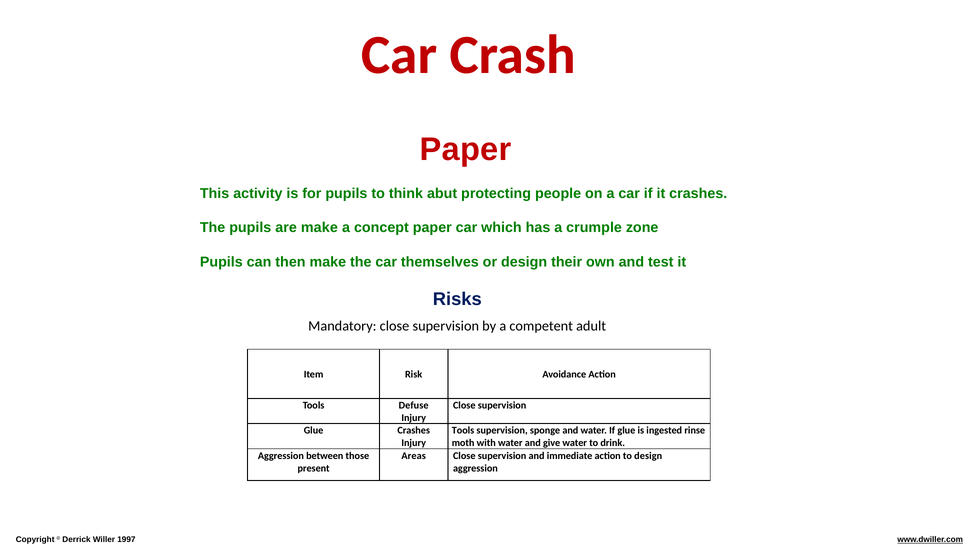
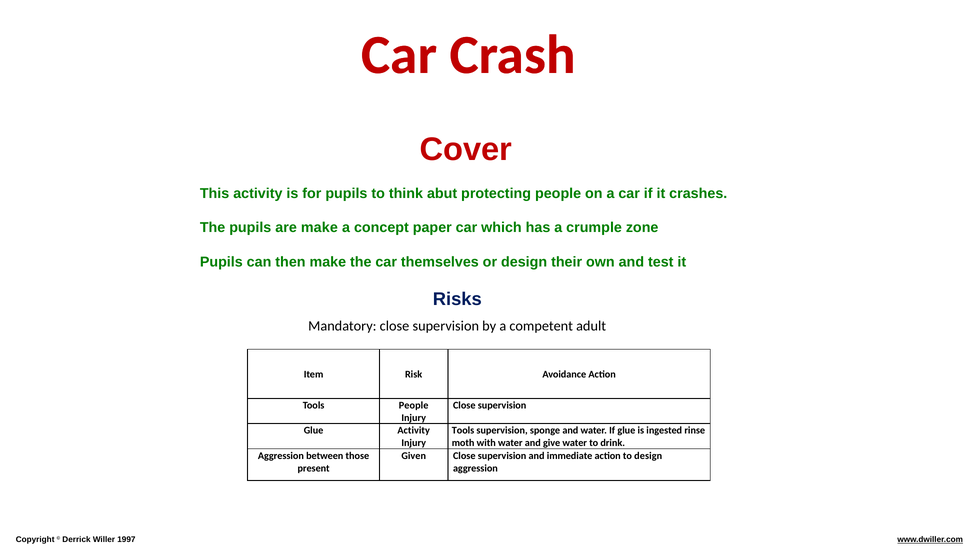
Paper: Paper -> Cover (466, 149)
Tools Defuse: Defuse -> People (414, 405)
Glue Crashes: Crashes -> Activity (414, 430)
Areas: Areas -> Given (414, 456)
